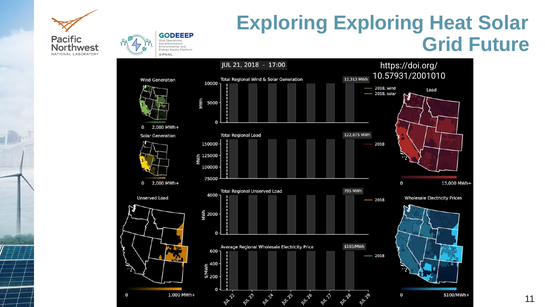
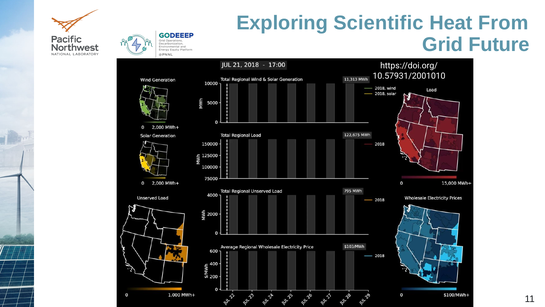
Exploring Exploring: Exploring -> Scientific (379, 23)
Solar: Solar -> From (503, 23)
